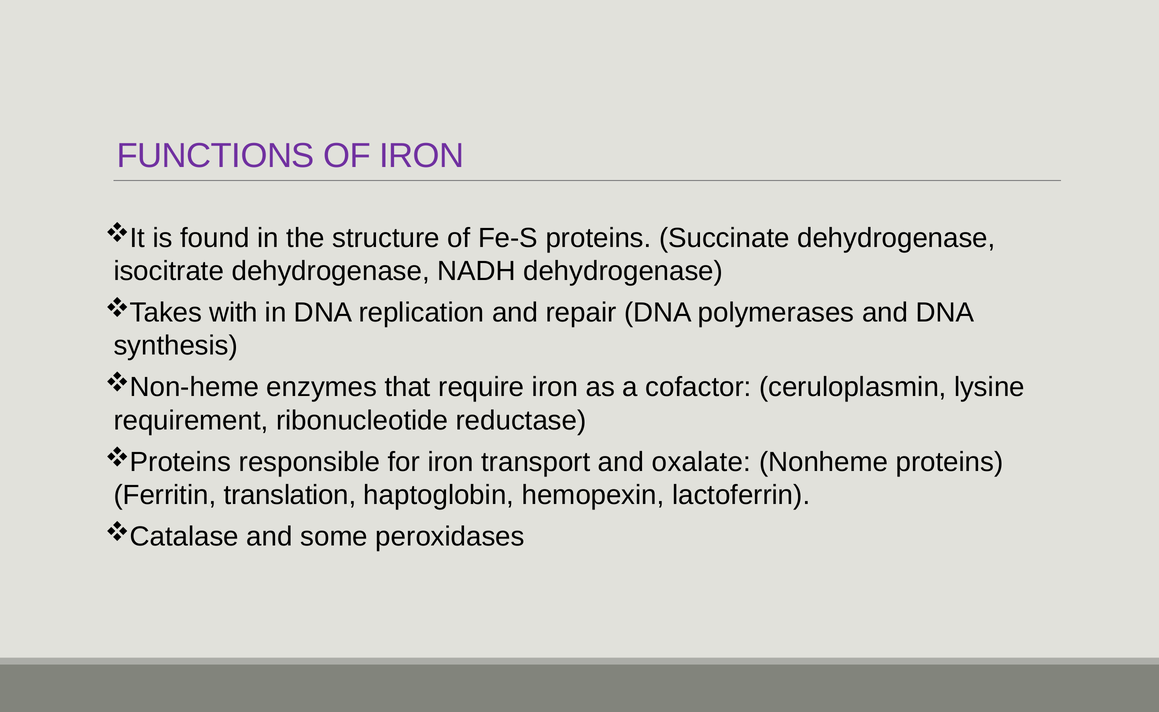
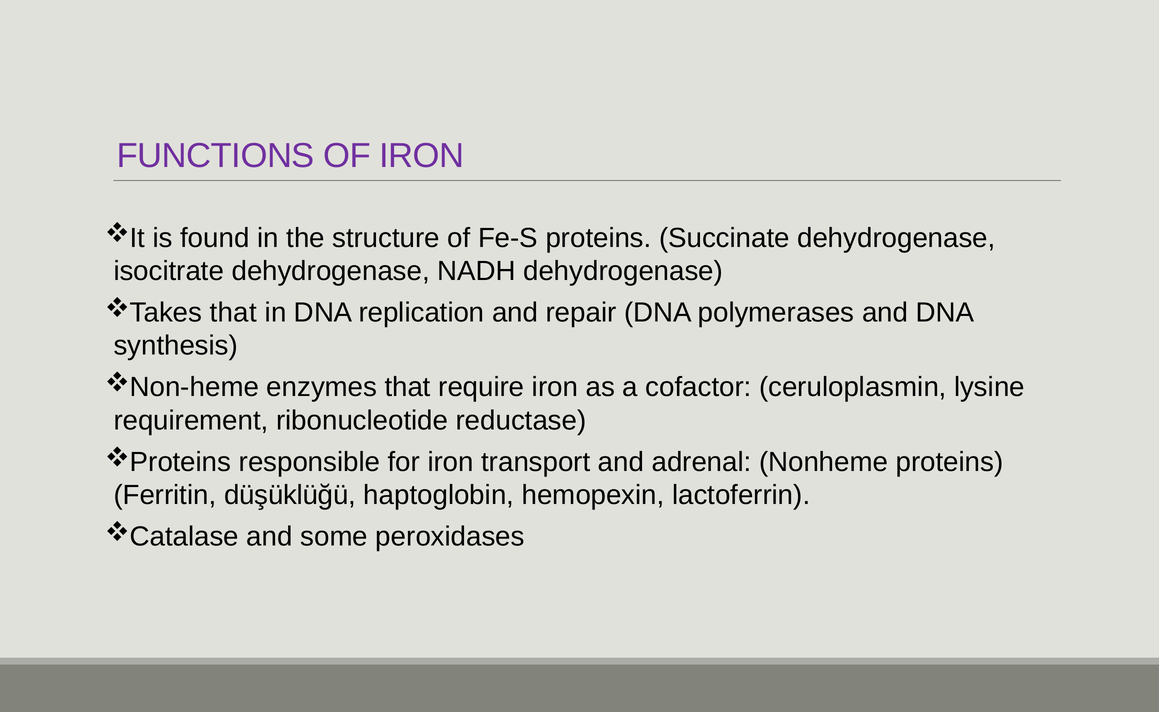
with: with -> that (233, 313)
oxalate: oxalate -> adrenal (702, 462)
translation: translation -> düşüklüğü (290, 495)
